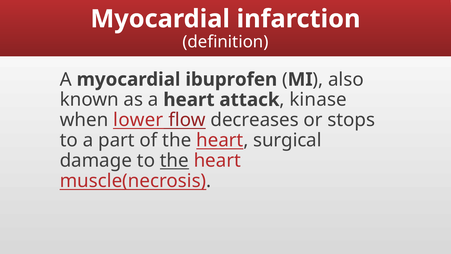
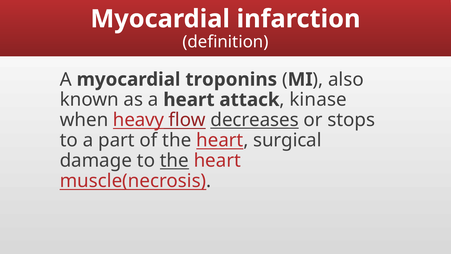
ibuprofen: ibuprofen -> troponins (231, 79)
lower: lower -> heavy (139, 120)
decreases underline: none -> present (255, 120)
